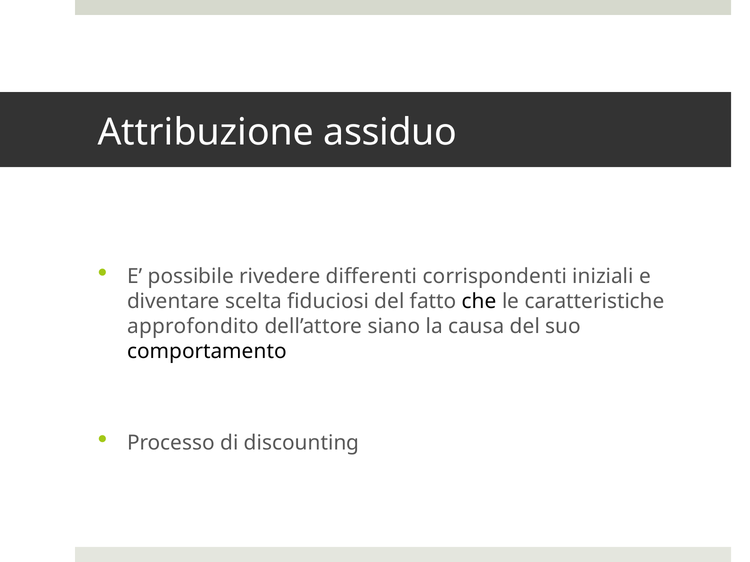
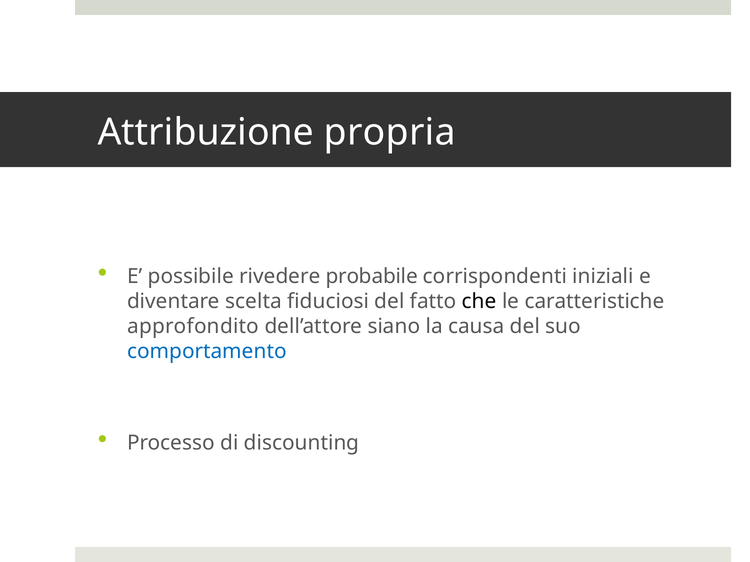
assiduo: assiduo -> propria (390, 132)
differenti: differenti -> probabile (372, 276)
comportamento colour: black -> blue (207, 351)
